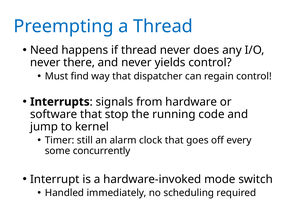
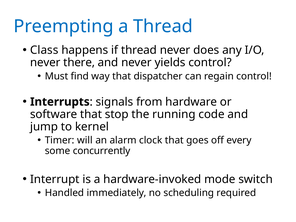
Need: Need -> Class (44, 50)
still: still -> will (85, 140)
